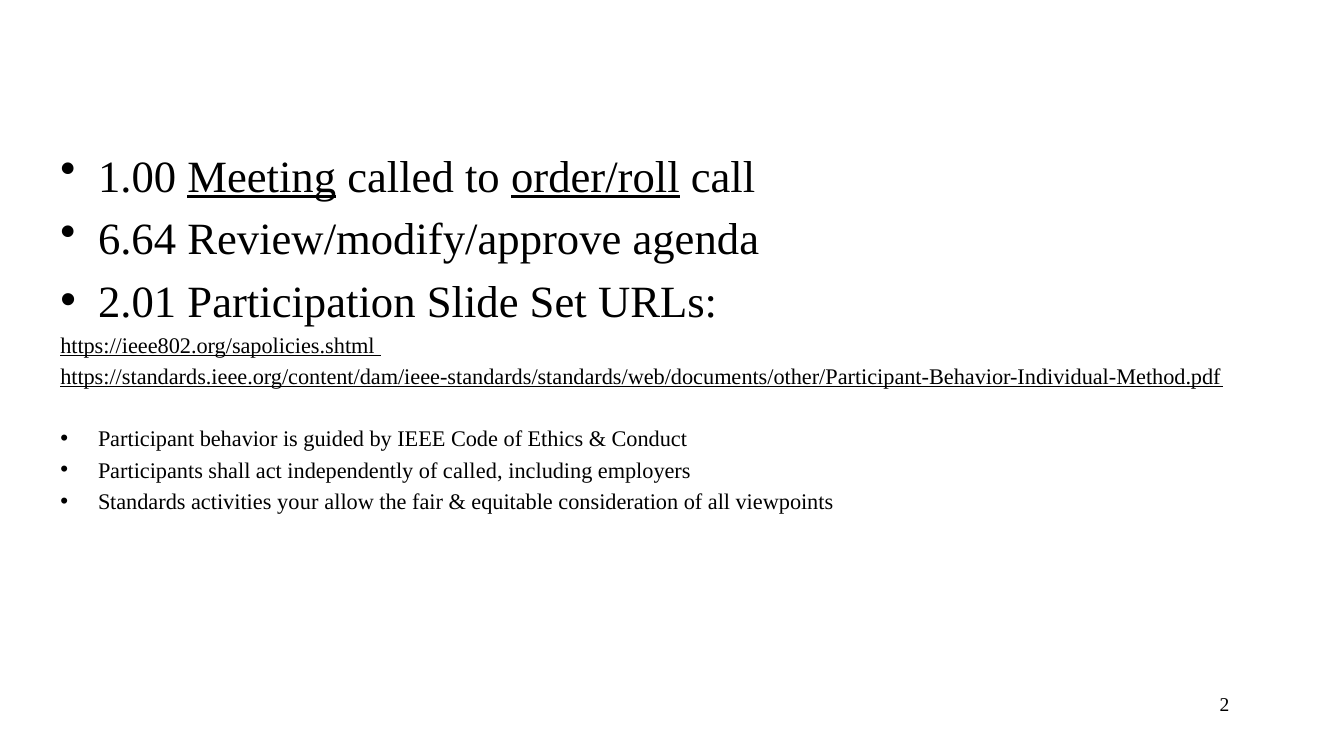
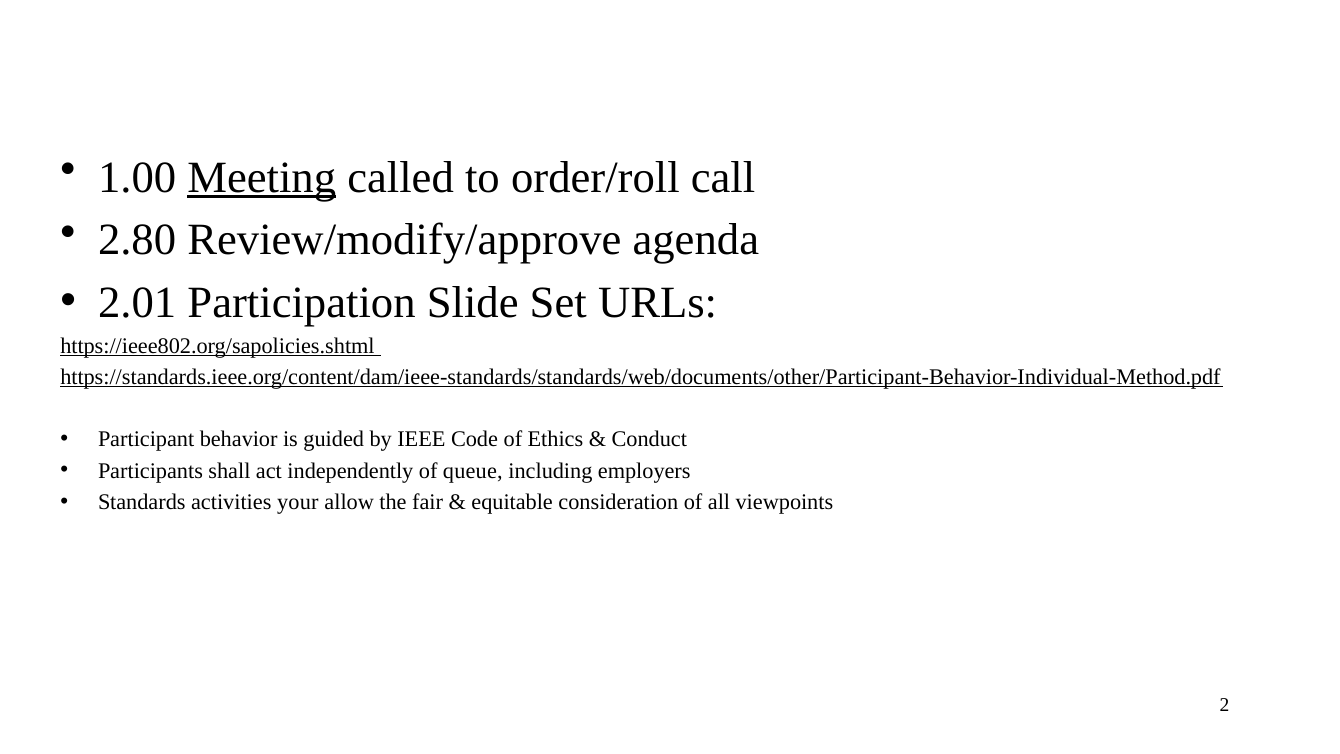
order/roll underline: present -> none (595, 177)
6.64: 6.64 -> 2.80 (137, 240)
of called: called -> queue (473, 471)
